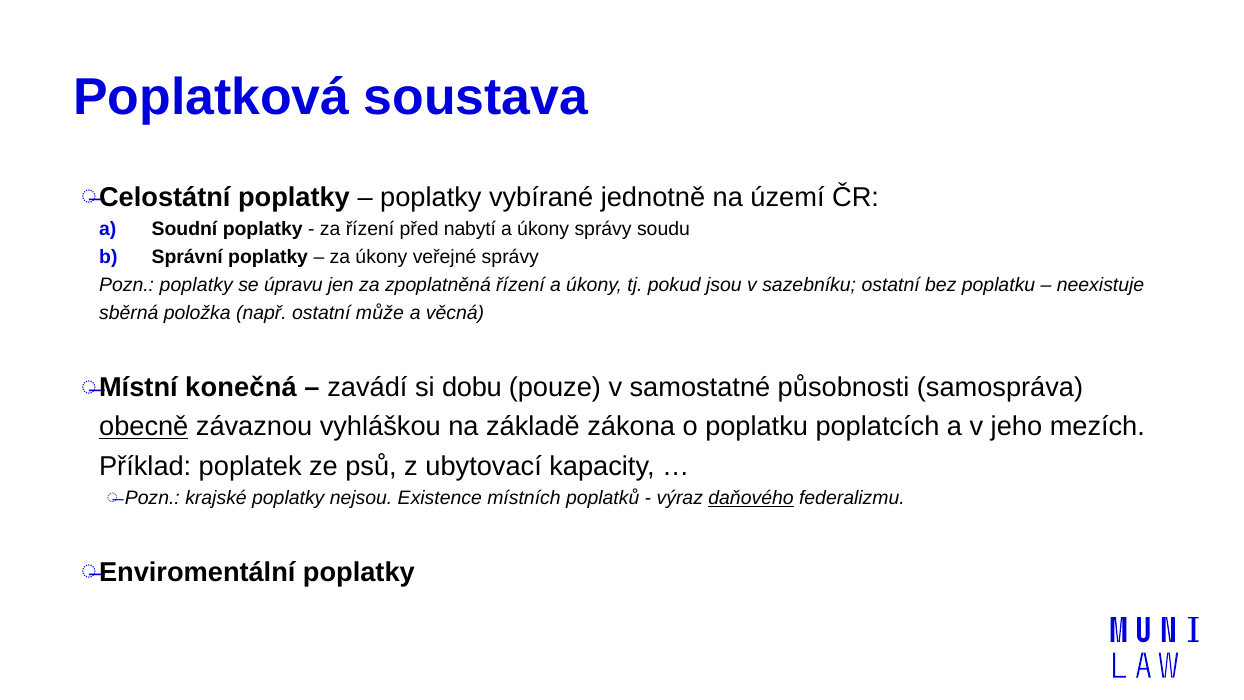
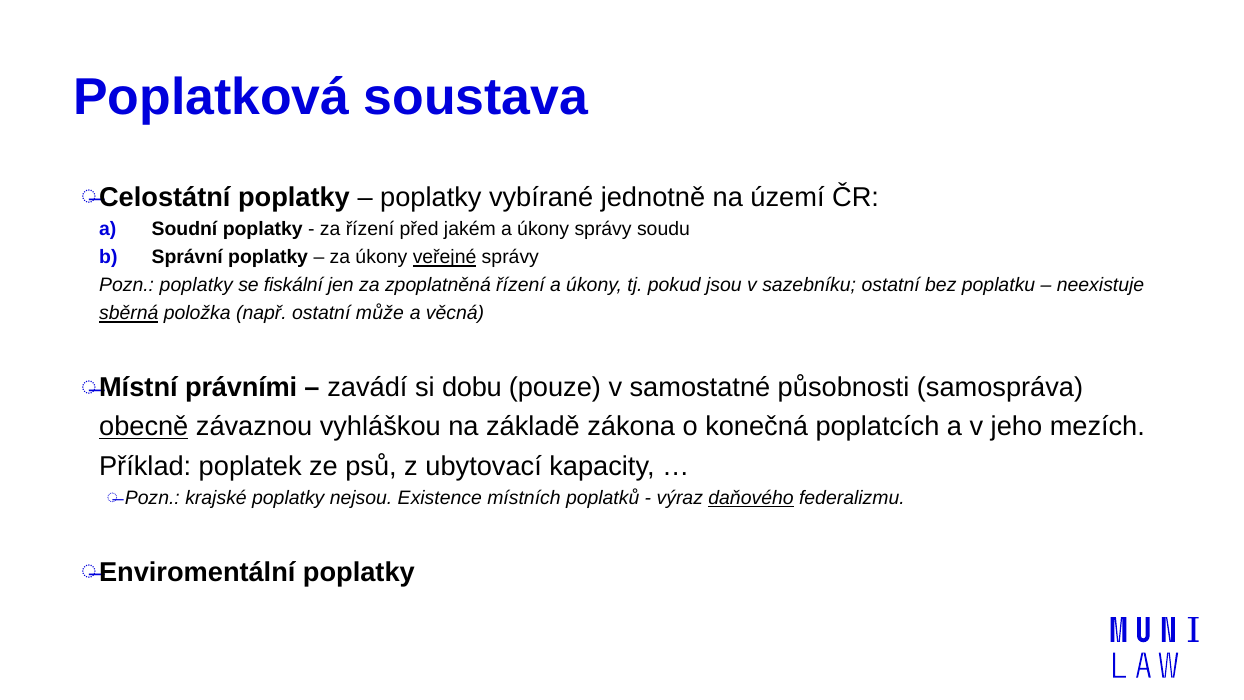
nabytí: nabytí -> jakém (470, 229)
veřejné underline: none -> present (445, 257)
úpravu: úpravu -> fiskální (293, 285)
sběrná underline: none -> present (129, 313)
konečná: konečná -> právními (241, 388)
o poplatku: poplatku -> konečná (757, 427)
